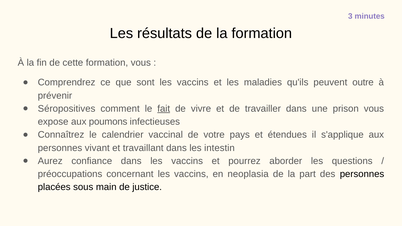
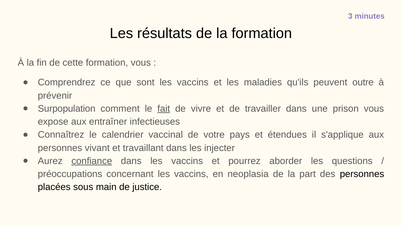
Séropositives: Séropositives -> Surpopulation (67, 109)
poumons: poumons -> entraîner (108, 122)
intestin: intestin -> injecter (220, 148)
confiance underline: none -> present (92, 161)
